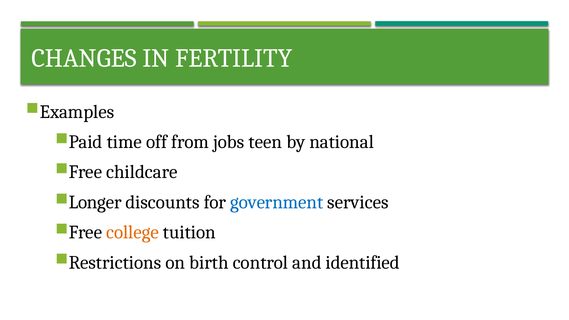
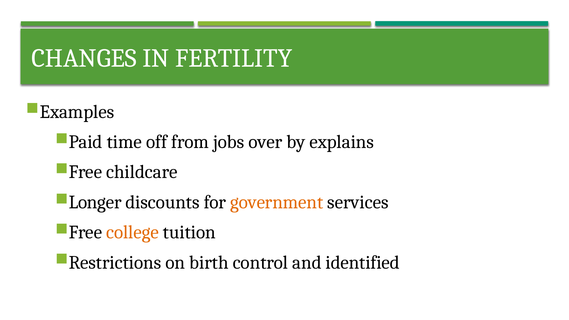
teen: teen -> over (265, 142)
national: national -> explains (342, 142)
government colour: blue -> orange (277, 202)
